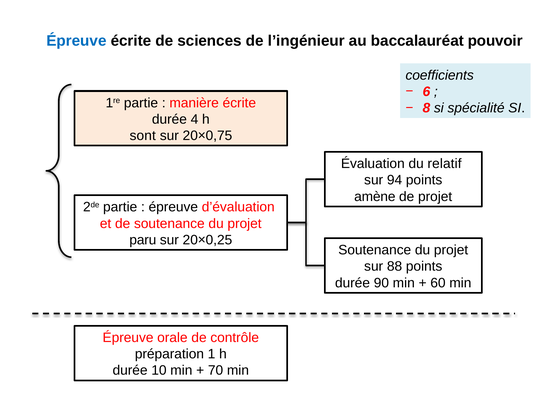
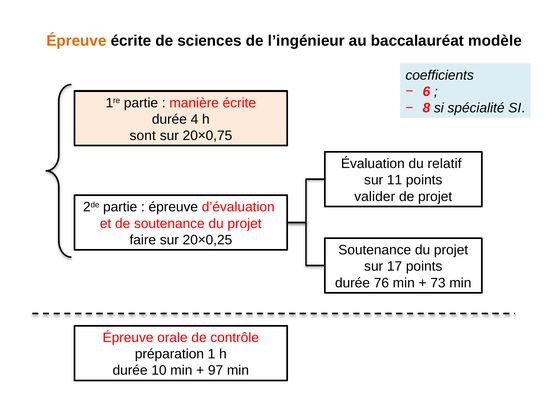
Épreuve colour: blue -> orange (76, 41)
pouvoir: pouvoir -> modèle (495, 41)
94: 94 -> 11 (395, 180)
amène: amène -> valider (375, 197)
paru: paru -> faire (143, 240)
88: 88 -> 17 (395, 267)
90: 90 -> 76 (381, 283)
60: 60 -> 73 (438, 283)
70: 70 -> 97 (216, 371)
